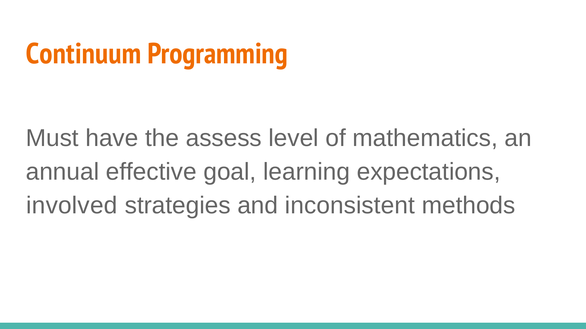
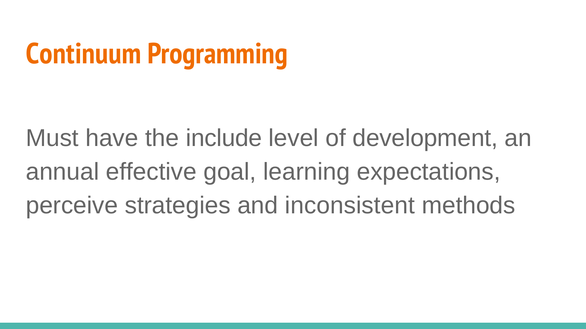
assess: assess -> include (224, 138)
mathematics: mathematics -> development (425, 138)
involved: involved -> perceive (72, 206)
